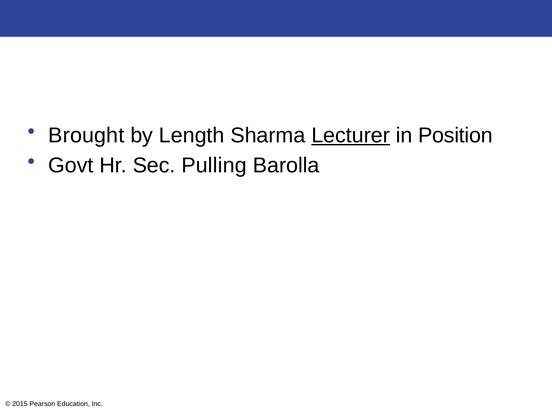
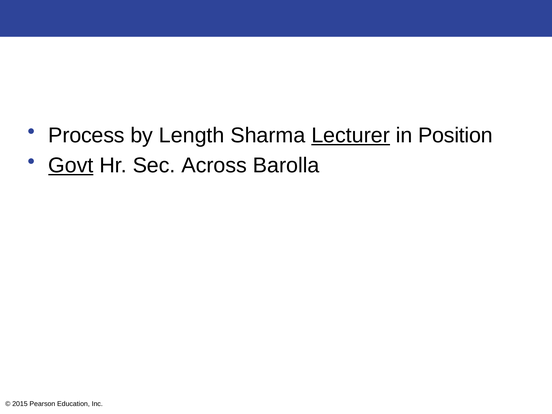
Brought: Brought -> Process (86, 135)
Govt underline: none -> present (71, 165)
Pulling: Pulling -> Across (214, 165)
